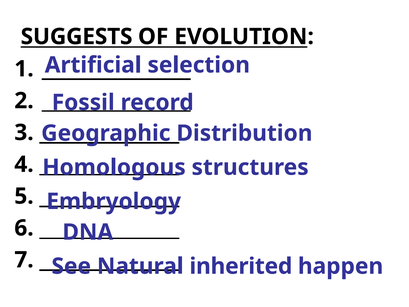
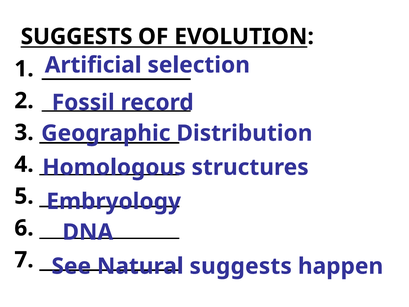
inherited: inherited -> suggests (241, 266)
